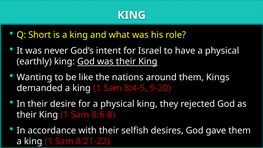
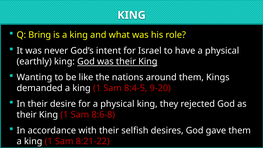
Short: Short -> Bring (40, 35)
